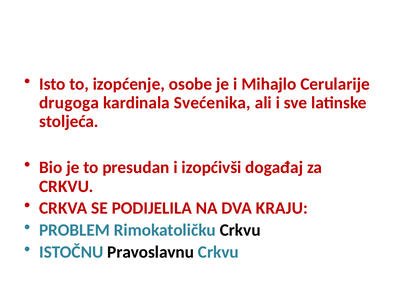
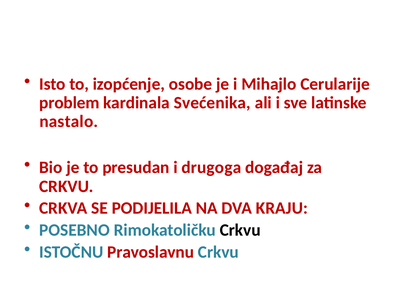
drugoga: drugoga -> problem (69, 103)
stoljeća: stoljeća -> nastalo (69, 121)
izopćivši: izopćivši -> drugoga (211, 167)
PROBLEM: PROBLEM -> POSEBNO (75, 230)
Pravoslavnu colour: black -> red (151, 252)
